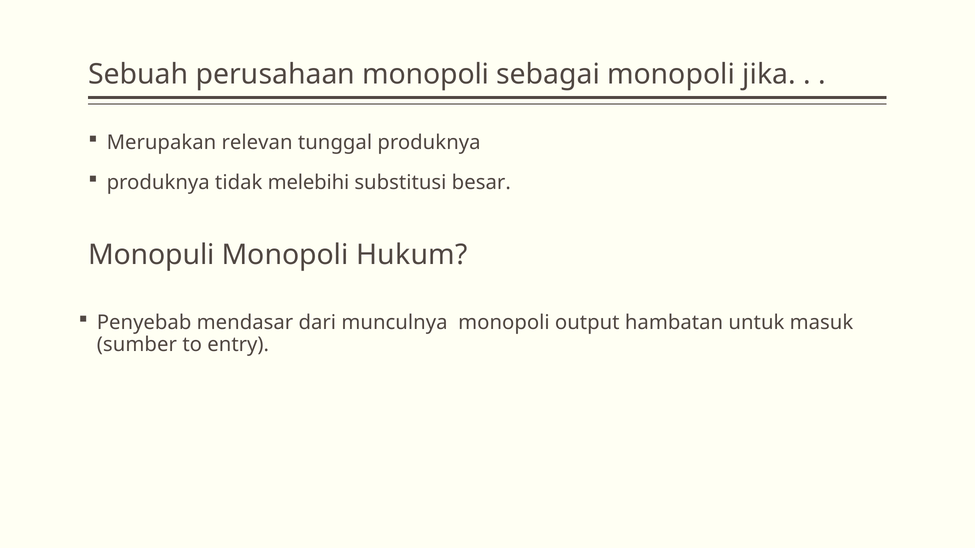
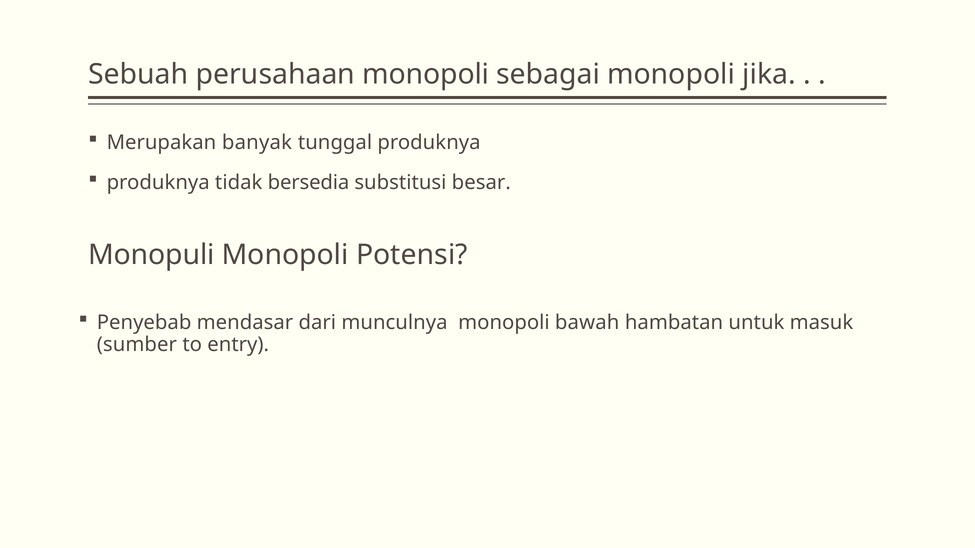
relevan: relevan -> banyak (257, 142)
melebihi: melebihi -> bersedia (309, 183)
Hukum: Hukum -> Potensi (412, 255)
output: output -> bawah (587, 323)
